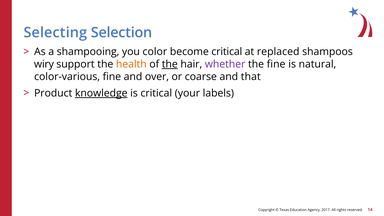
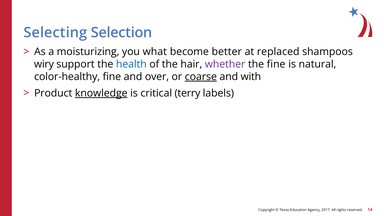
shampooing: shampooing -> moisturizing (88, 52)
color: color -> what (155, 52)
become critical: critical -> better (227, 52)
health colour: orange -> blue (131, 64)
the underline: present -> none (170, 64)
color-various: color-various -> color-healthy (67, 77)
coarse underline: none -> present (201, 77)
that: that -> with (251, 77)
your: your -> terry (187, 93)
